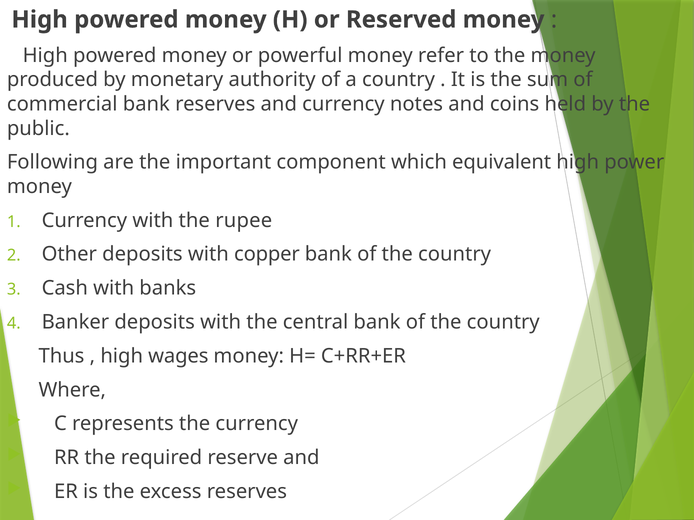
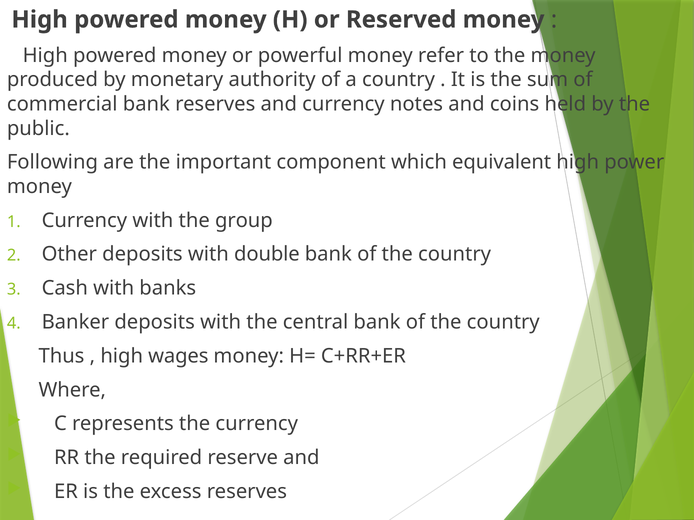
rupee: rupee -> group (244, 221)
copper: copper -> double (267, 255)
